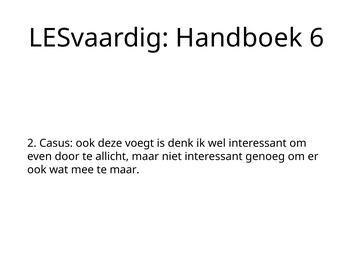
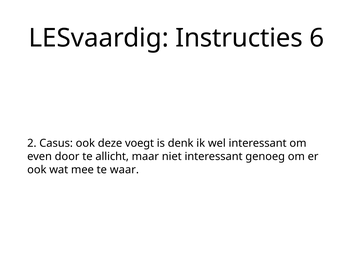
Handboek: Handboek -> Instructies (239, 38)
te maar: maar -> waar (124, 170)
